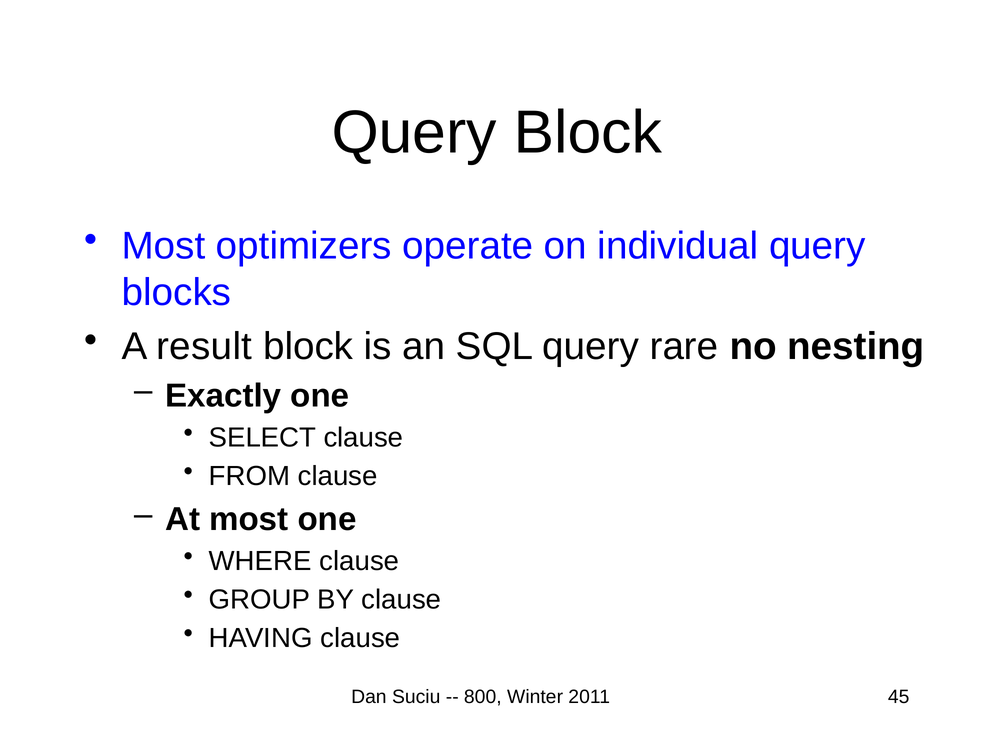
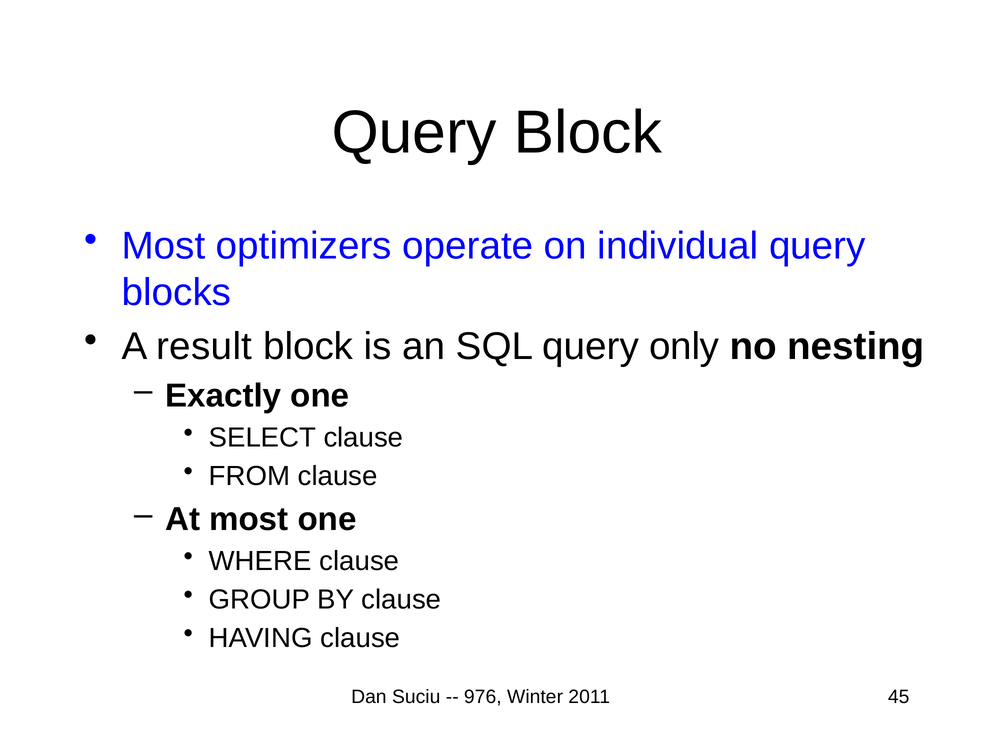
rare: rare -> only (684, 347)
800: 800 -> 976 (483, 697)
